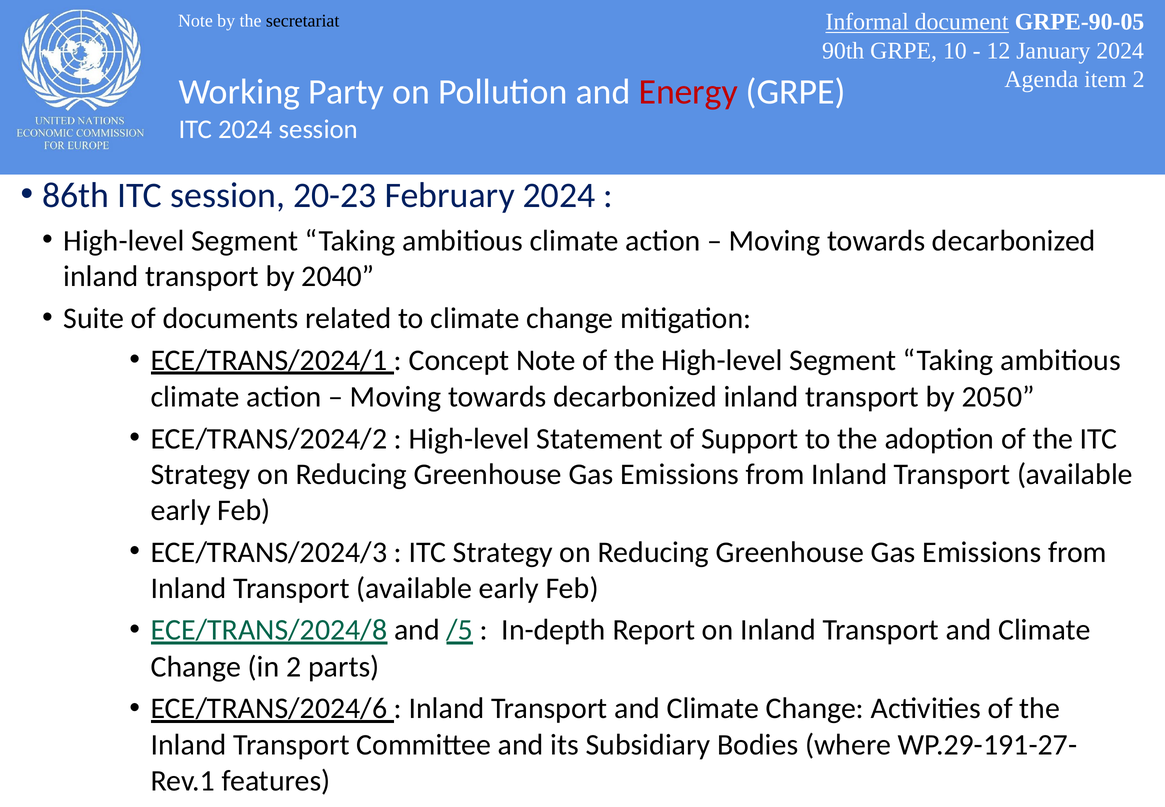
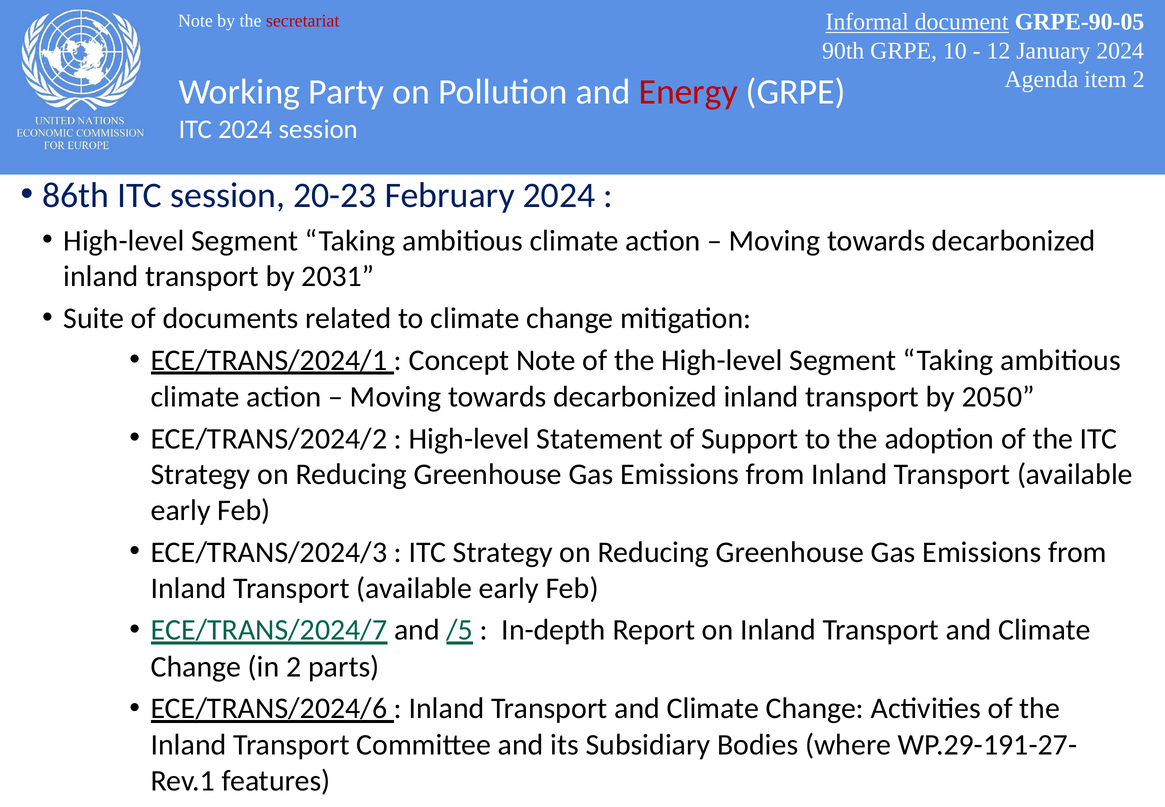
secretariat colour: black -> red (303, 21)
2040: 2040 -> 2031 (338, 276)
ECE/TRANS/2024/8: ECE/TRANS/2024/8 -> ECE/TRANS/2024/7 (269, 630)
